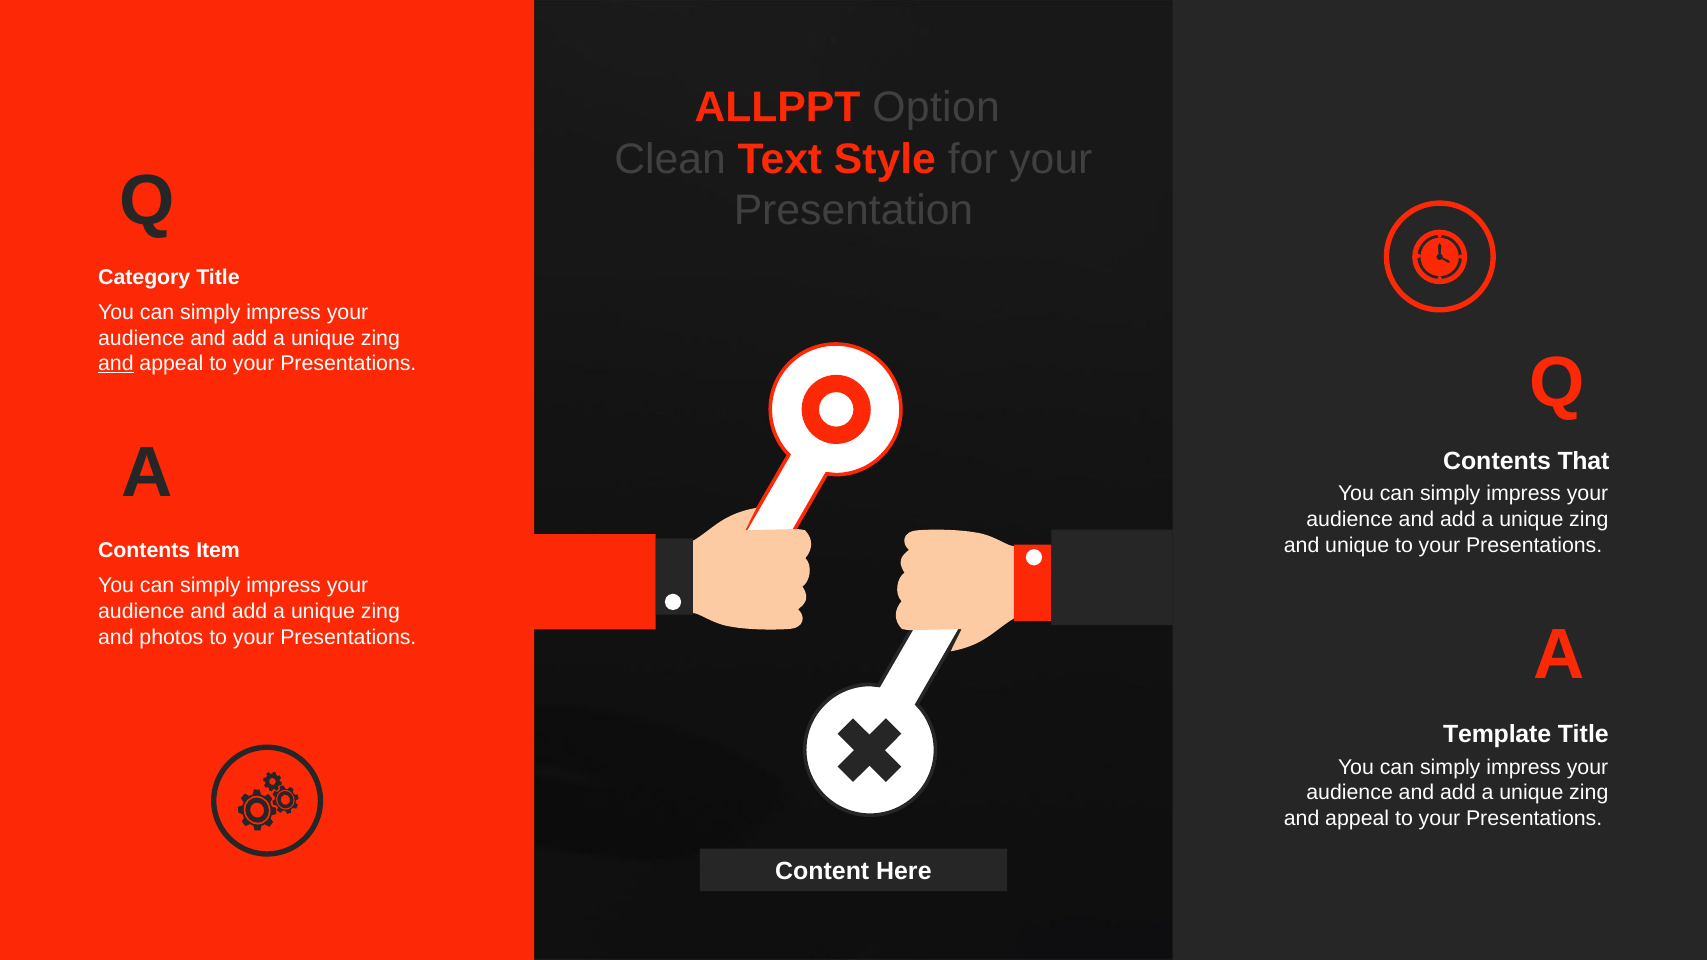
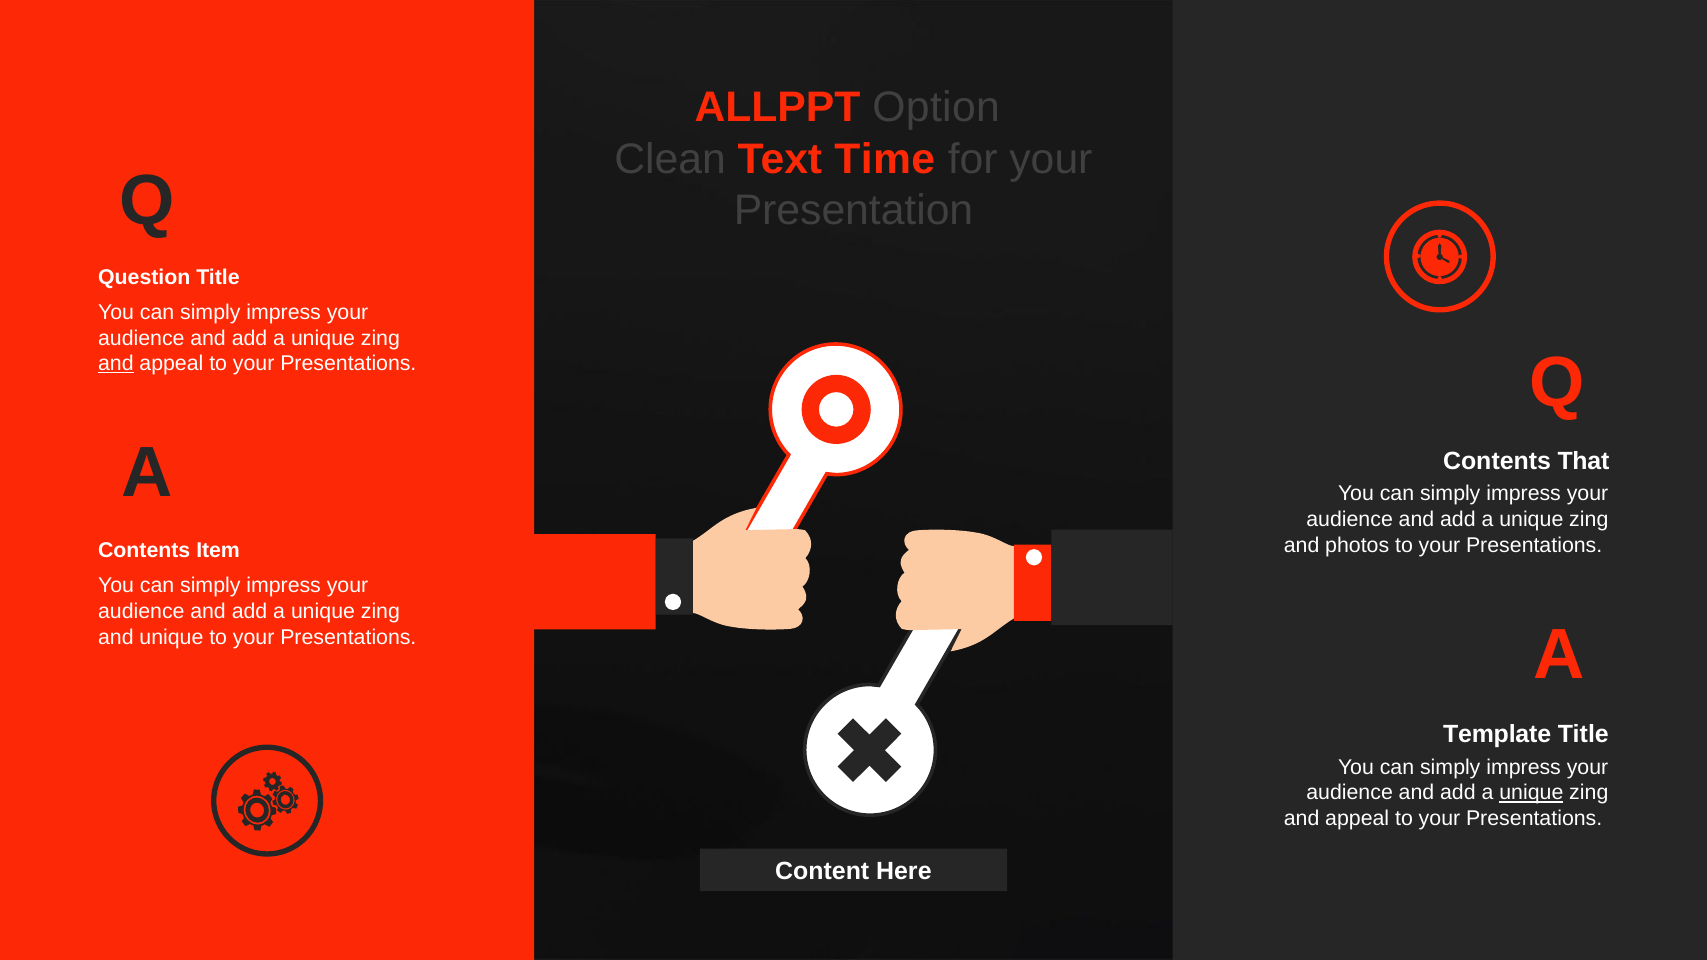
Style: Style -> Time (885, 159)
Category: Category -> Question (144, 278)
and unique: unique -> photos (1357, 545)
and photos: photos -> unique (171, 637)
unique underline: none -> present (1531, 793)
